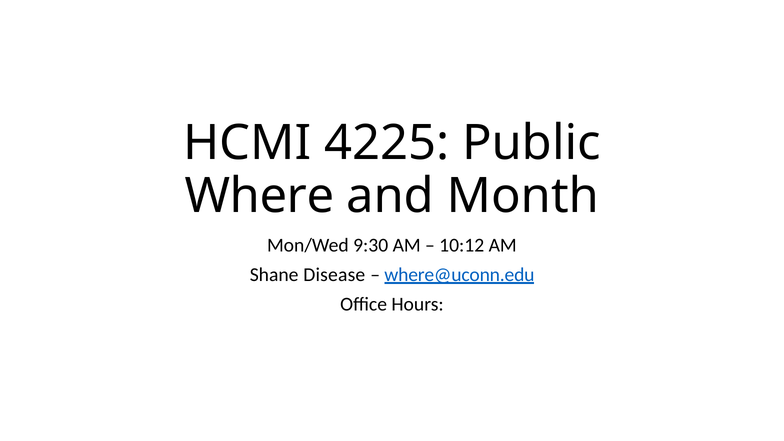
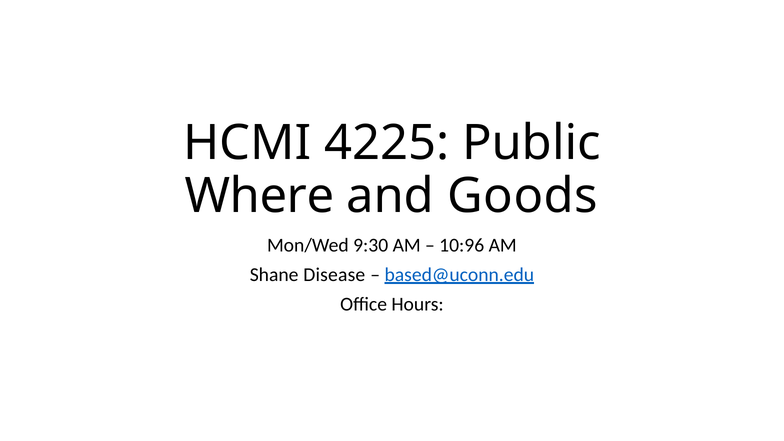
Month: Month -> Goods (523, 196)
10:12: 10:12 -> 10:96 (462, 245)
where@uconn.edu: where@uconn.edu -> based@uconn.edu (459, 275)
